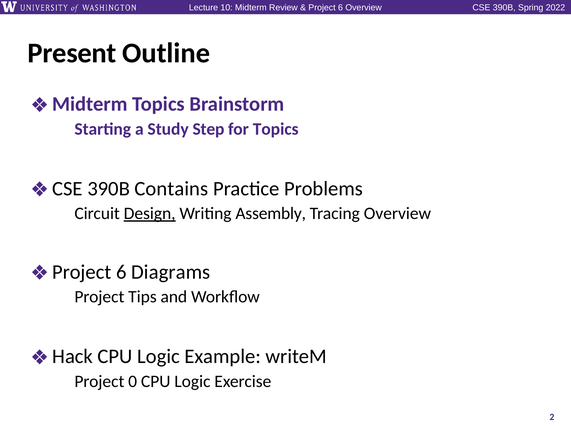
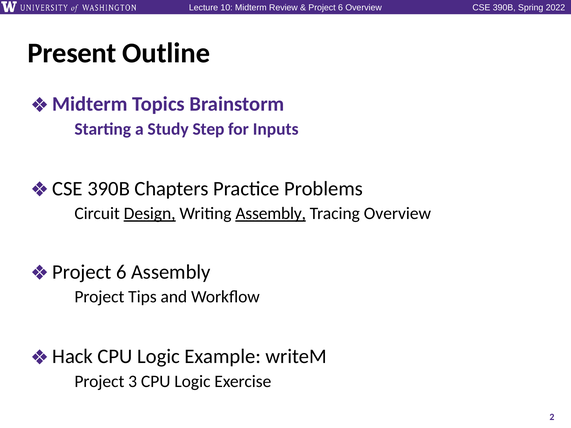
for Topics: Topics -> Inputs (276, 129)
Contains: Contains -> Chapters (172, 189)
Assembly underline: none -> present (271, 214)
6 Diagrams: Diagrams -> Assembly (171, 272)
0: 0 -> 3 (133, 382)
